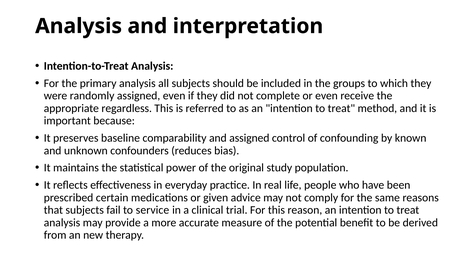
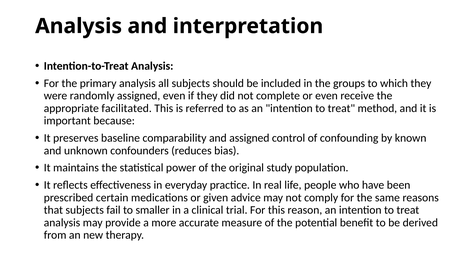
regardless: regardless -> facilitated (127, 108)
service: service -> smaller (153, 209)
